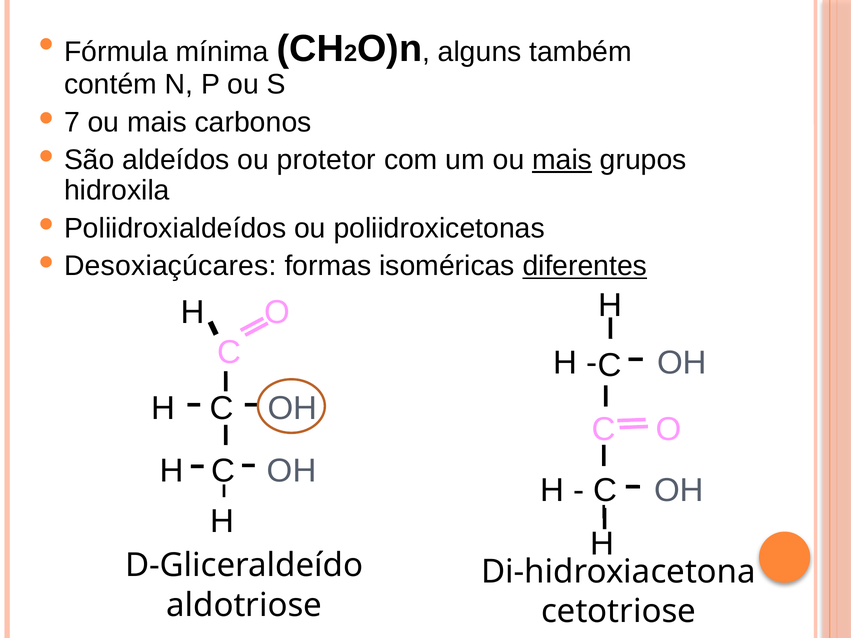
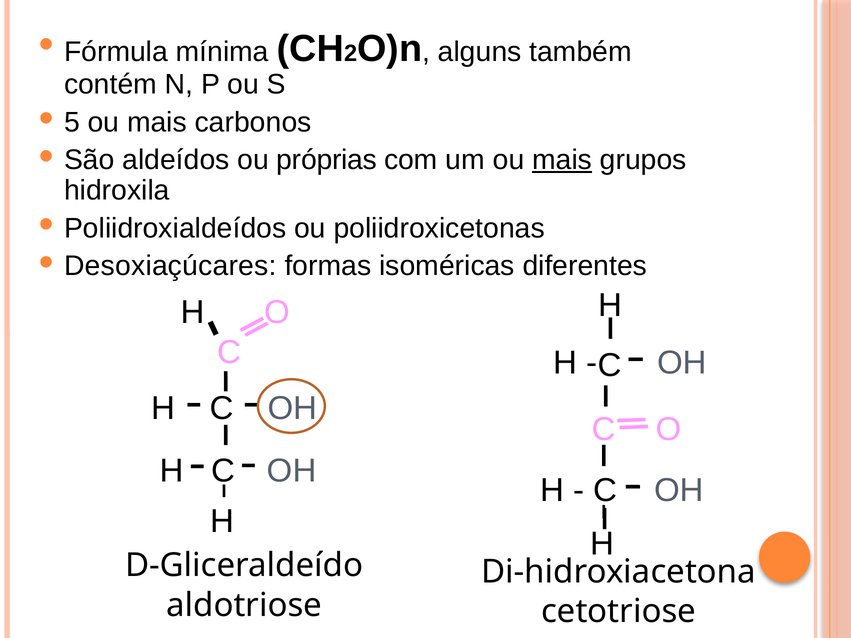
7: 7 -> 5 (72, 122)
protetor: protetor -> próprias (327, 160)
diferentes underline: present -> none (585, 266)
